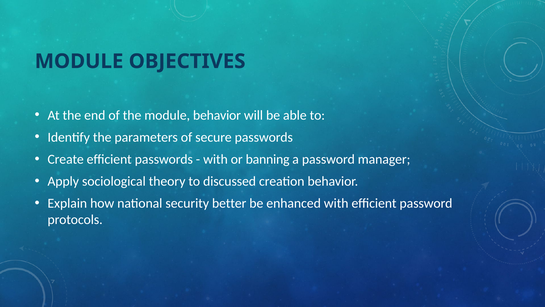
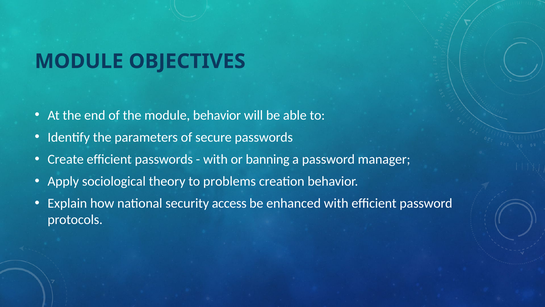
discussed: discussed -> problems (230, 181)
better: better -> access (229, 203)
